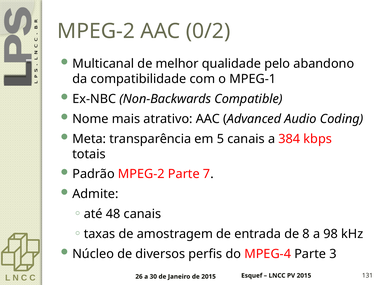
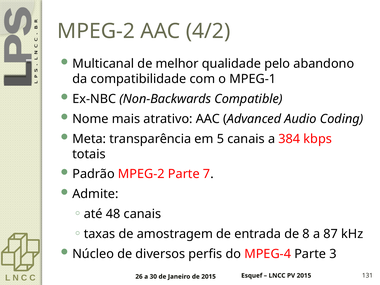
0/2: 0/2 -> 4/2 (208, 31)
98: 98 -> 87 (331, 234)
